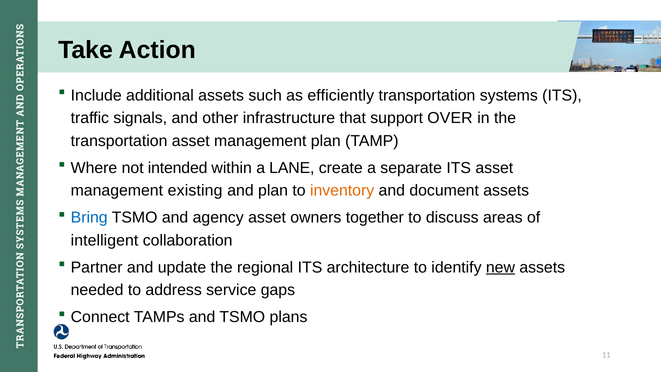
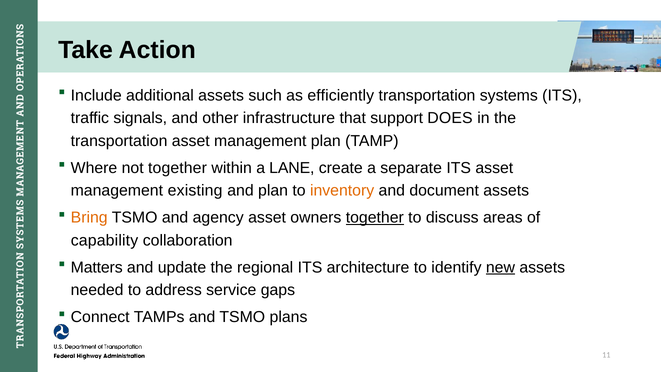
OVER: OVER -> DOES (450, 118)
not intended: intended -> together (178, 168)
Bring colour: blue -> orange (89, 217)
together underline: none -> present (375, 217)
intelligent: intelligent -> capability (104, 240)
Partner: Partner -> Matters (97, 267)
